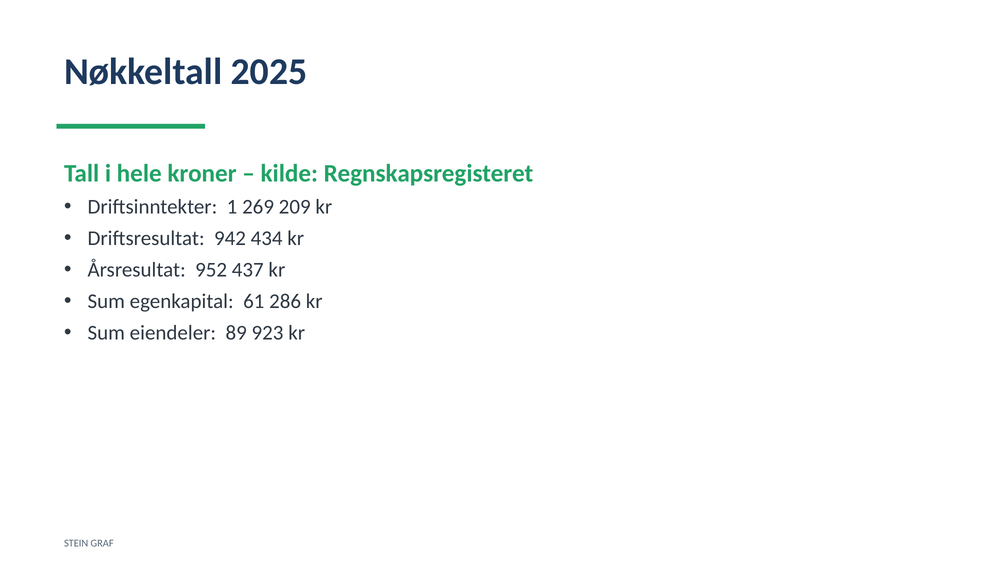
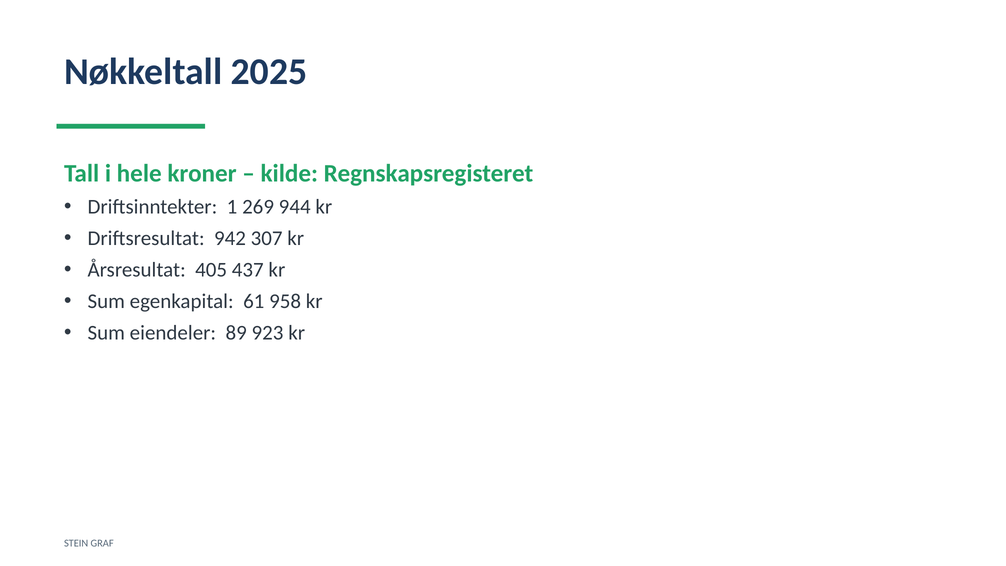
209: 209 -> 944 (295, 207)
434: 434 -> 307 (267, 238)
952: 952 -> 405 (211, 270)
286: 286 -> 958 (285, 301)
